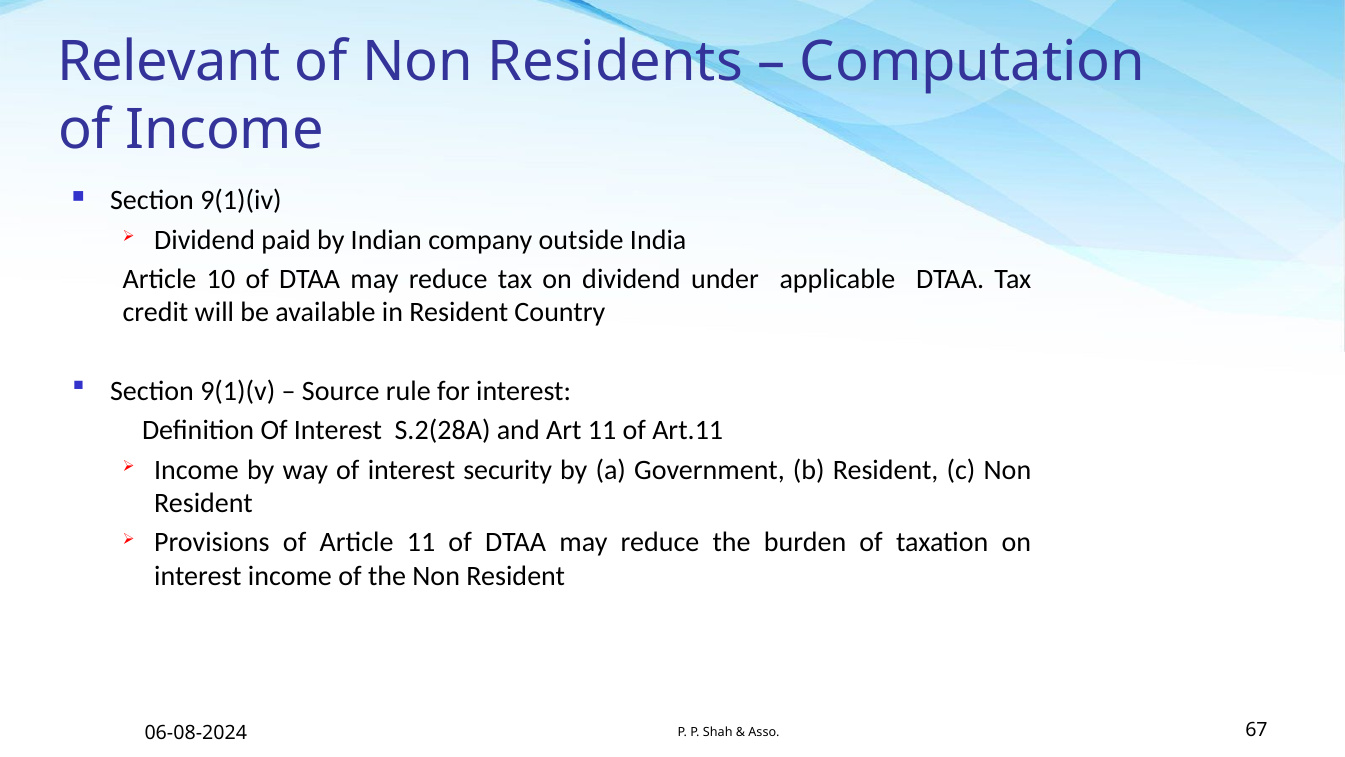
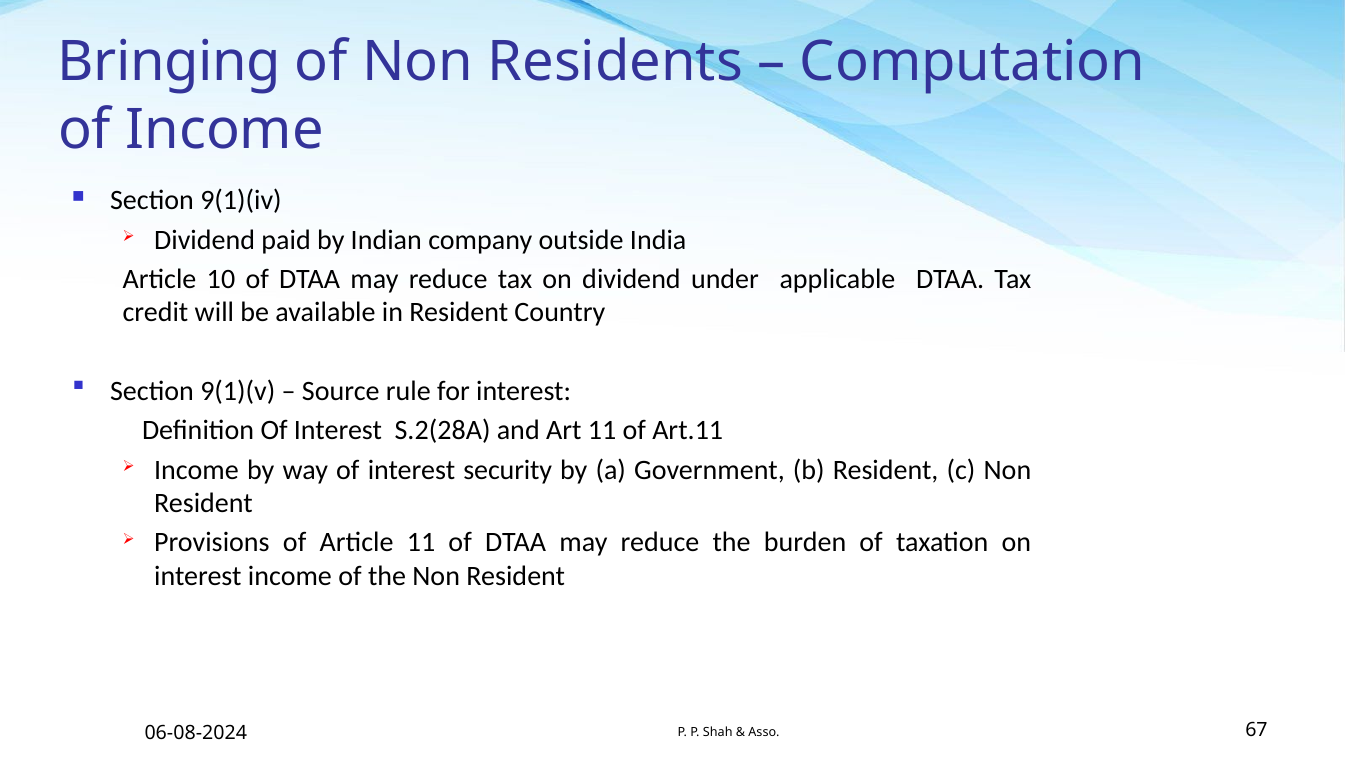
Relevant: Relevant -> Bringing (169, 62)
